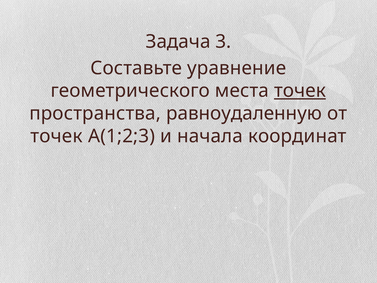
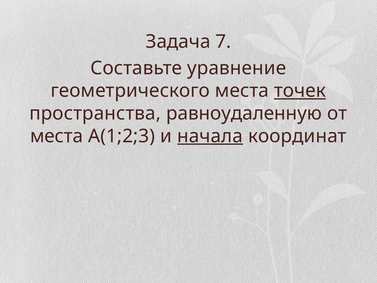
3: 3 -> 7 (223, 42)
точек: точек -> места (57, 136)
начала underline: none -> present (210, 136)
